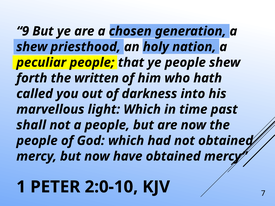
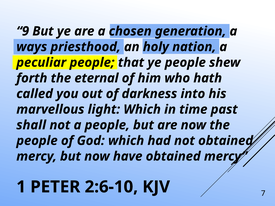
shew: shew -> ways (32, 47)
written: written -> eternal (96, 78)
2:0-10: 2:0-10 -> 2:6-10 (111, 187)
